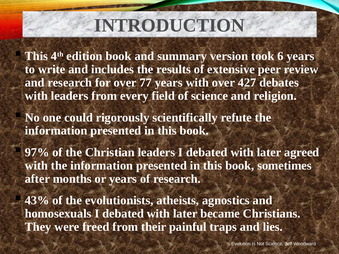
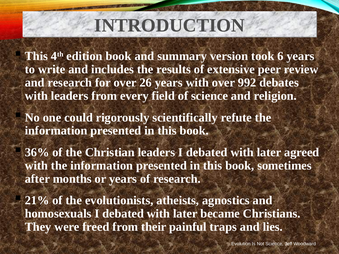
77: 77 -> 26 (146, 83)
427: 427 -> 992 (247, 83)
97%: 97% -> 36% (37, 152)
43%: 43% -> 21% (37, 201)
